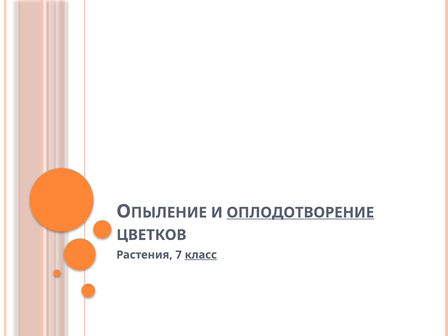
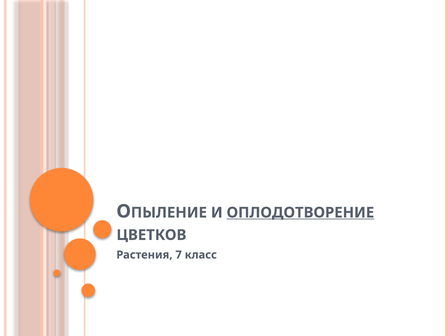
класс underline: present -> none (201, 255)
